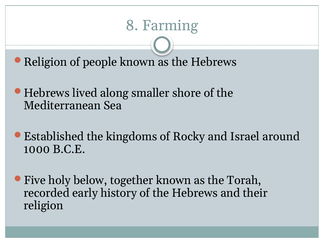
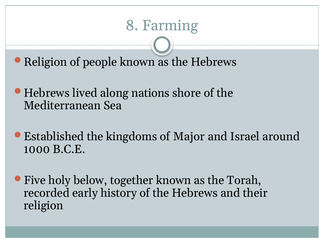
smaller: smaller -> nations (151, 93)
Rocky: Rocky -> Major (189, 137)
